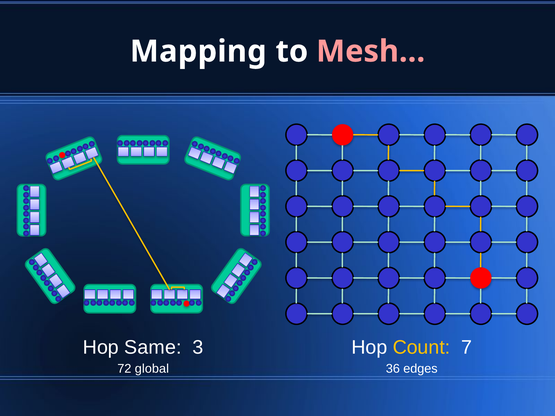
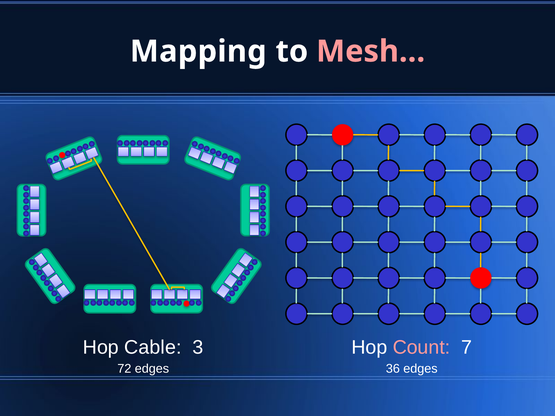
Same: Same -> Cable (153, 347)
Count colour: yellow -> pink (421, 347)
72 global: global -> edges (152, 369)
